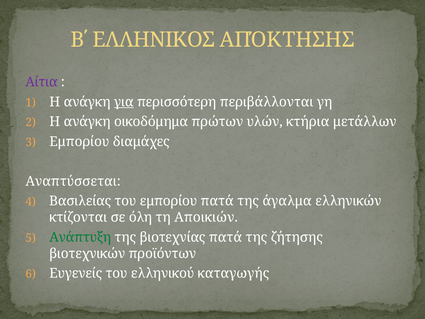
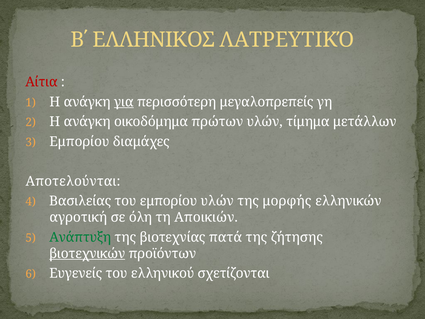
ΑΠΌΚΤΗΣΗΣ: ΑΠΌΚΤΗΣΗΣ -> ΛΑΤΡΕΥΤΙΚΌ (287, 40)
Αίτια colour: purple -> red (41, 82)
περιβάλλονται: περιβάλλονται -> μεγαλοπρεπείς (267, 102)
κτήρια: κτήρια -> τίμημα (308, 122)
Αναπτύσσεται: Αναπτύσσεται -> Αποτελούνται (73, 181)
εμπορίου πατά: πατά -> υλών (217, 201)
άγαλμα: άγαλμα -> μορφής (287, 201)
κτίζονται: κτίζονται -> αγροτική (78, 217)
βιοτεχνικών underline: none -> present (87, 253)
καταγωγής: καταγωγής -> σχετίζονται (234, 273)
